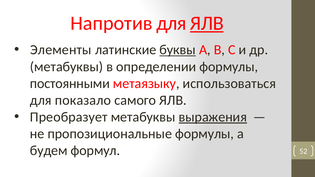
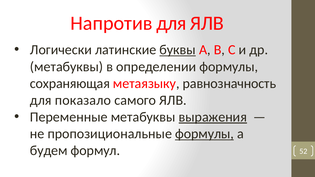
ЯЛВ underline: present -> none (207, 23)
Элементы: Элементы -> Логически (61, 50)
постоянными: постоянными -> сохраняющая (70, 84)
использоваться: использоваться -> равнозначность (229, 84)
Преобразует: Преобразует -> Переменные (69, 117)
формулы underline: none -> present (205, 134)
